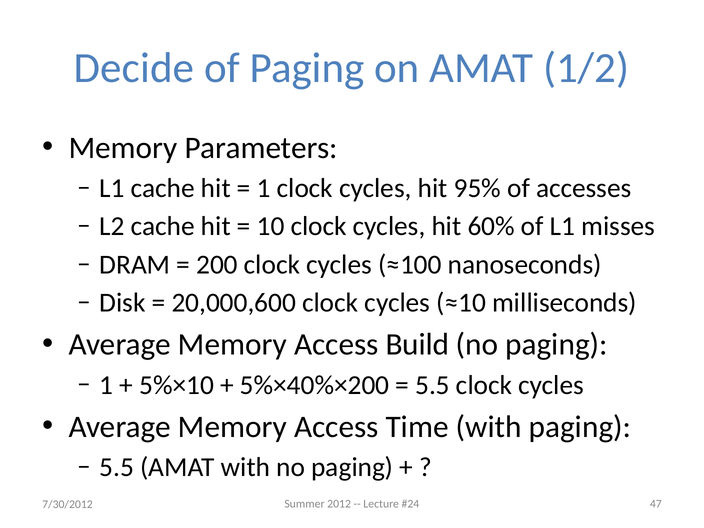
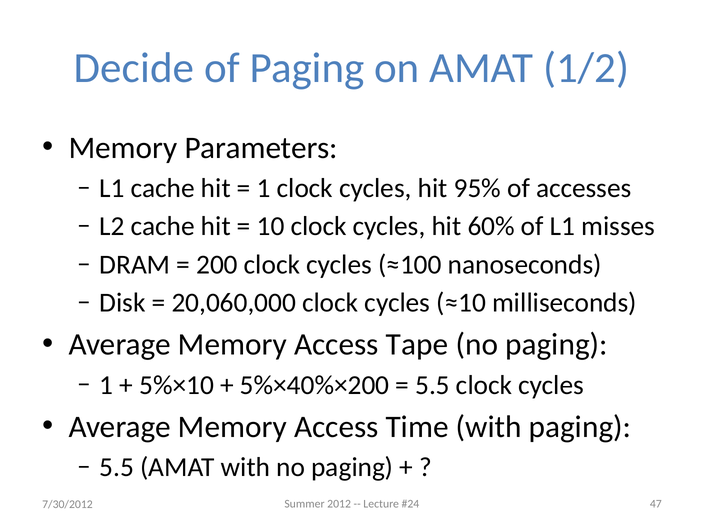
20,000,600: 20,000,600 -> 20,060,000 (234, 303)
Build: Build -> Tape (417, 345)
